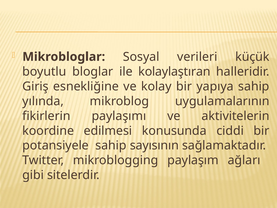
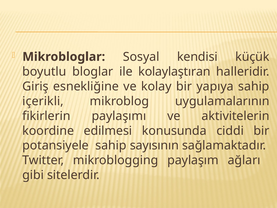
verileri: verileri -> kendisi (197, 57)
yılında: yılında -> içerikli (43, 101)
